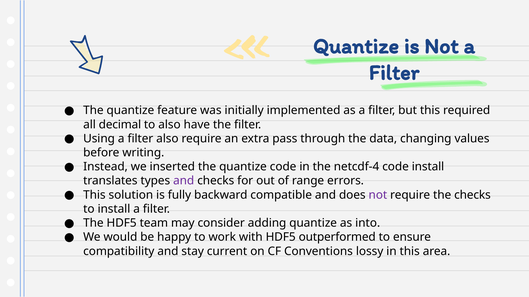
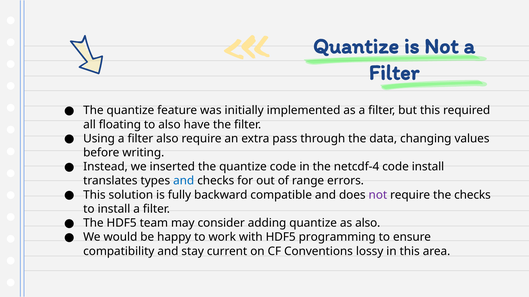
decimal: decimal -> floating (120, 125)
and colour: purple -> blue (184, 181)
as into: into -> also (368, 223)
outperformed: outperformed -> programming (337, 238)
